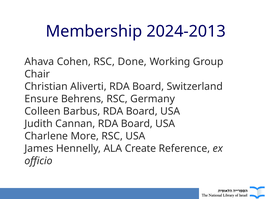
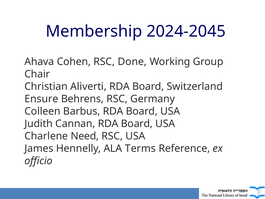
2024-2013: 2024-2013 -> 2024-2045 (186, 31)
More: More -> Need (85, 136)
Create: Create -> Terms (140, 148)
